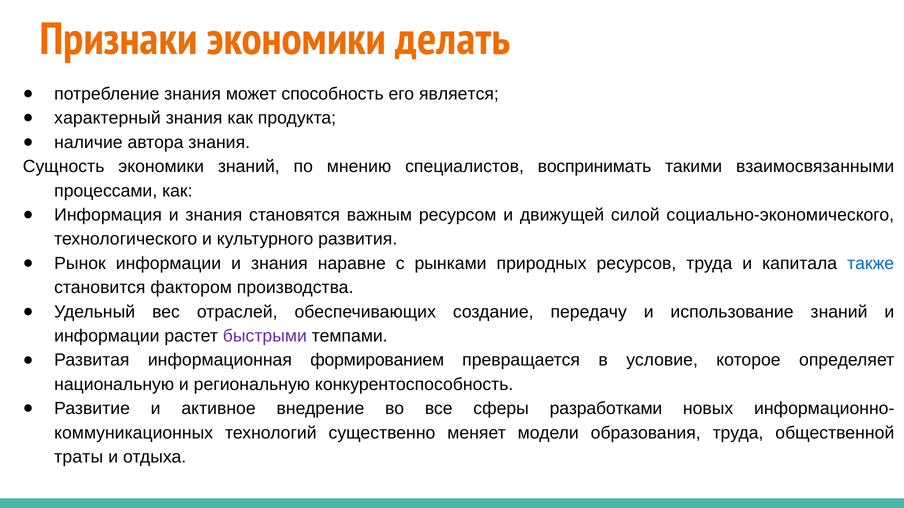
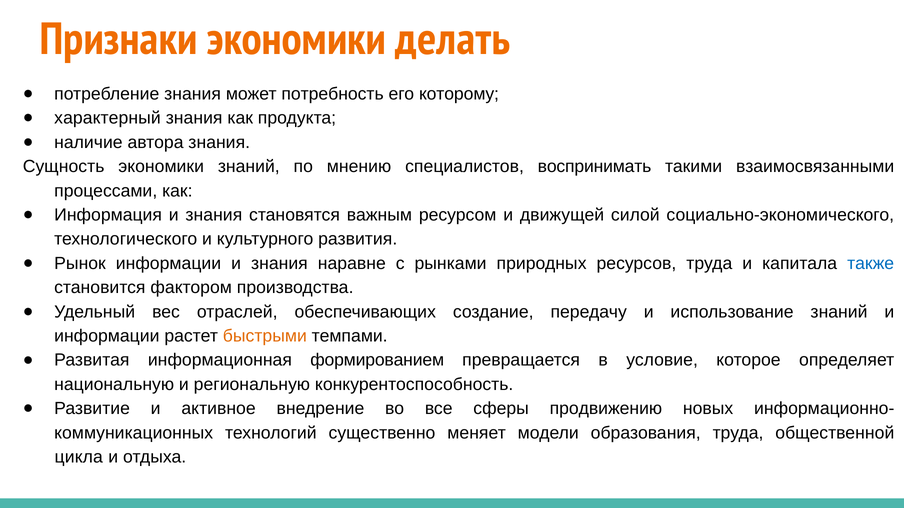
способность: способность -> потребность (333, 94)
является: является -> которому (459, 94)
быстрыми colour: purple -> orange (265, 336)
разработками: разработками -> продвижению (606, 409)
траты: траты -> цикла (79, 458)
